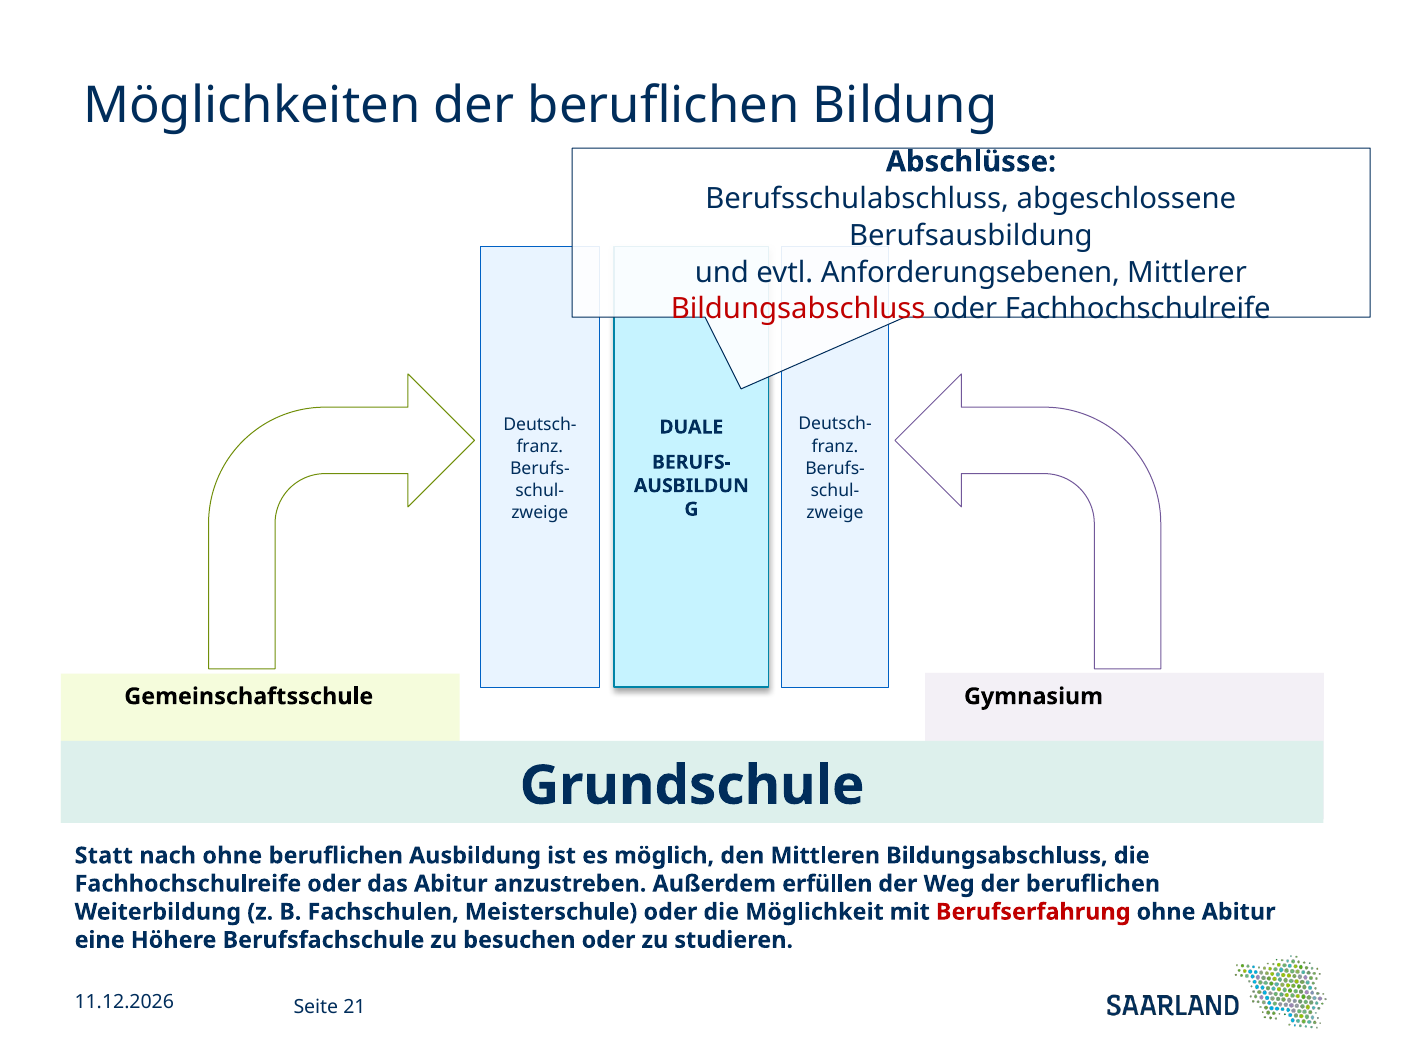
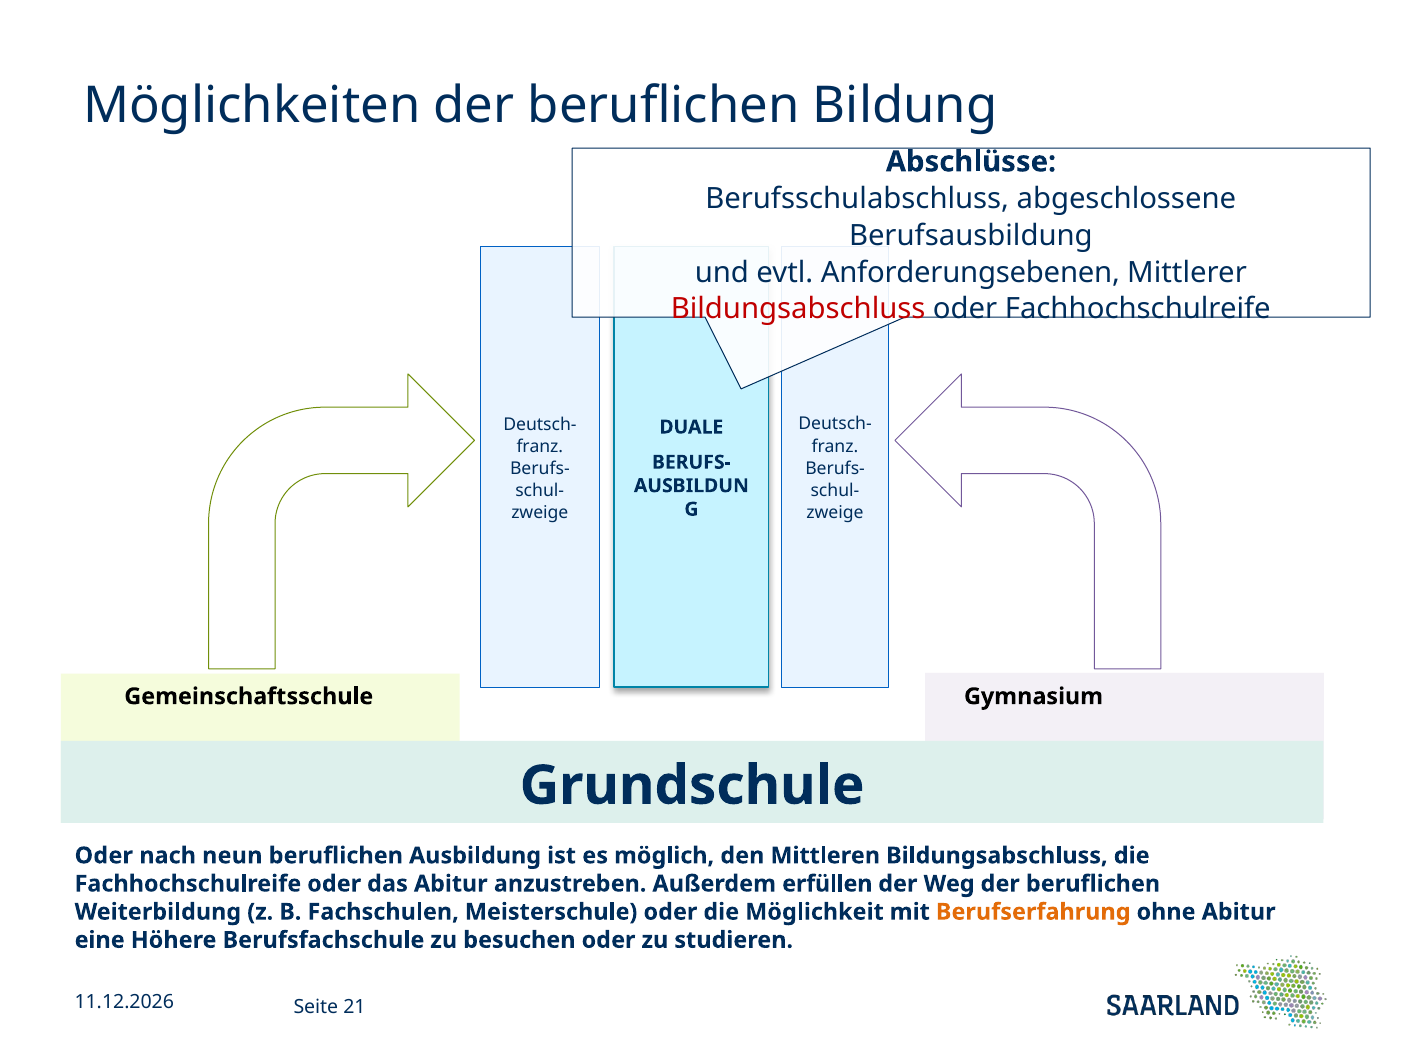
Statt: Statt -> Oder (104, 856)
nach ohne: ohne -> neun (232, 856)
Berufserfahrung colour: red -> orange (1033, 912)
